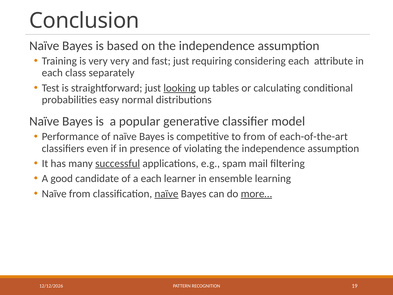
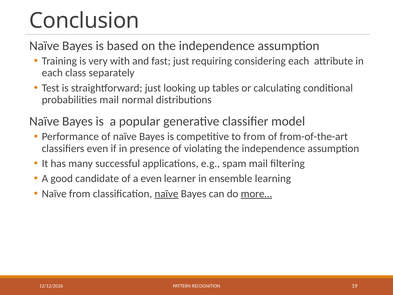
very very: very -> with (120, 61)
looking underline: present -> none (180, 88)
probabilities easy: easy -> mail (109, 100)
each-of-the-art: each-of-the-art -> from-of-the-art (314, 136)
successful underline: present -> none (118, 163)
a each: each -> even (151, 178)
